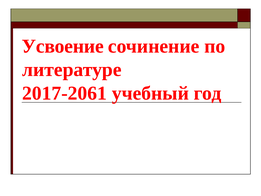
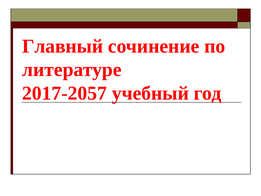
Усвоение: Усвоение -> Главный (63, 46)
2017-2061: 2017-2061 -> 2017-2057 (65, 93)
